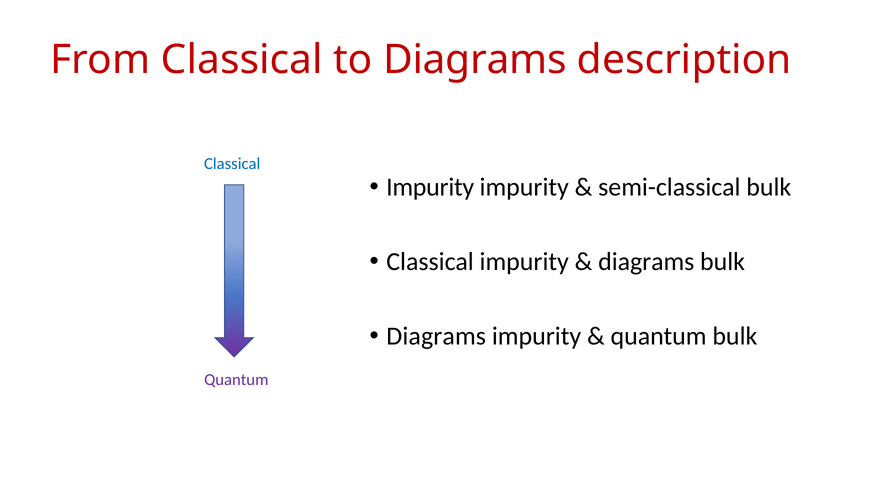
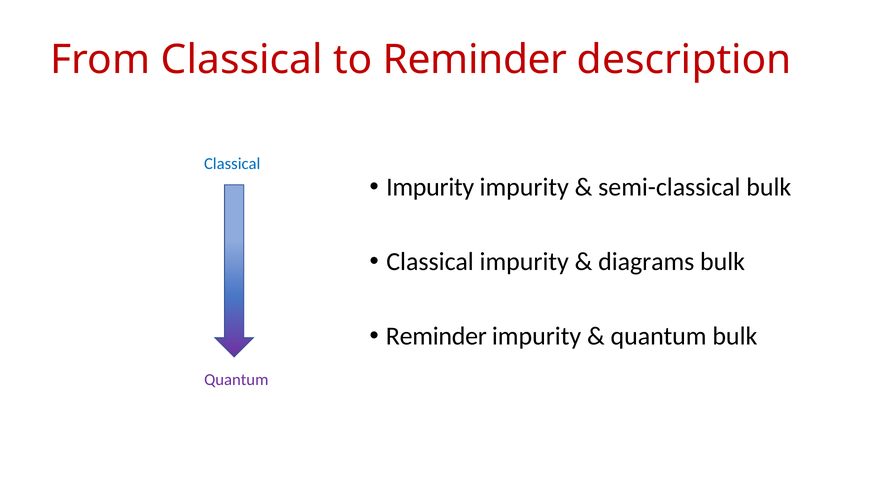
to Diagrams: Diagrams -> Reminder (475, 60)
Diagrams: Diagrams -> Reminder (436, 336)
